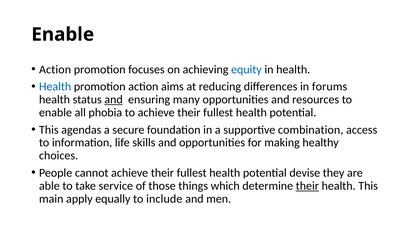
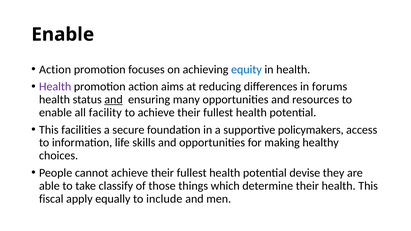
Health colour: blue -> purple (55, 87)
phobia: phobia -> facility (105, 113)
agendas: agendas -> facilities (81, 130)
combination: combination -> policymakers (311, 130)
service: service -> classify (116, 186)
their underline: present -> none (307, 186)
main: main -> fiscal (51, 199)
